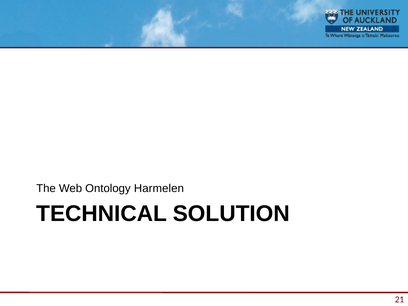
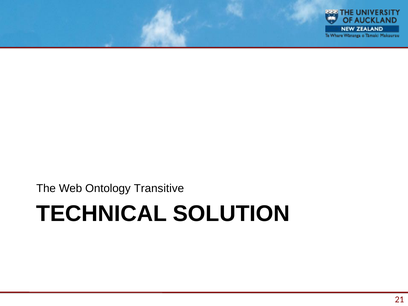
Harmelen: Harmelen -> Transitive (159, 189)
